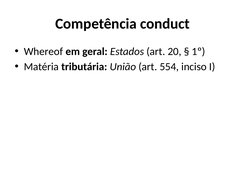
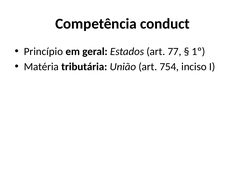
Whereof: Whereof -> Princípio (43, 51)
20: 20 -> 77 (175, 51)
554: 554 -> 754 (169, 67)
